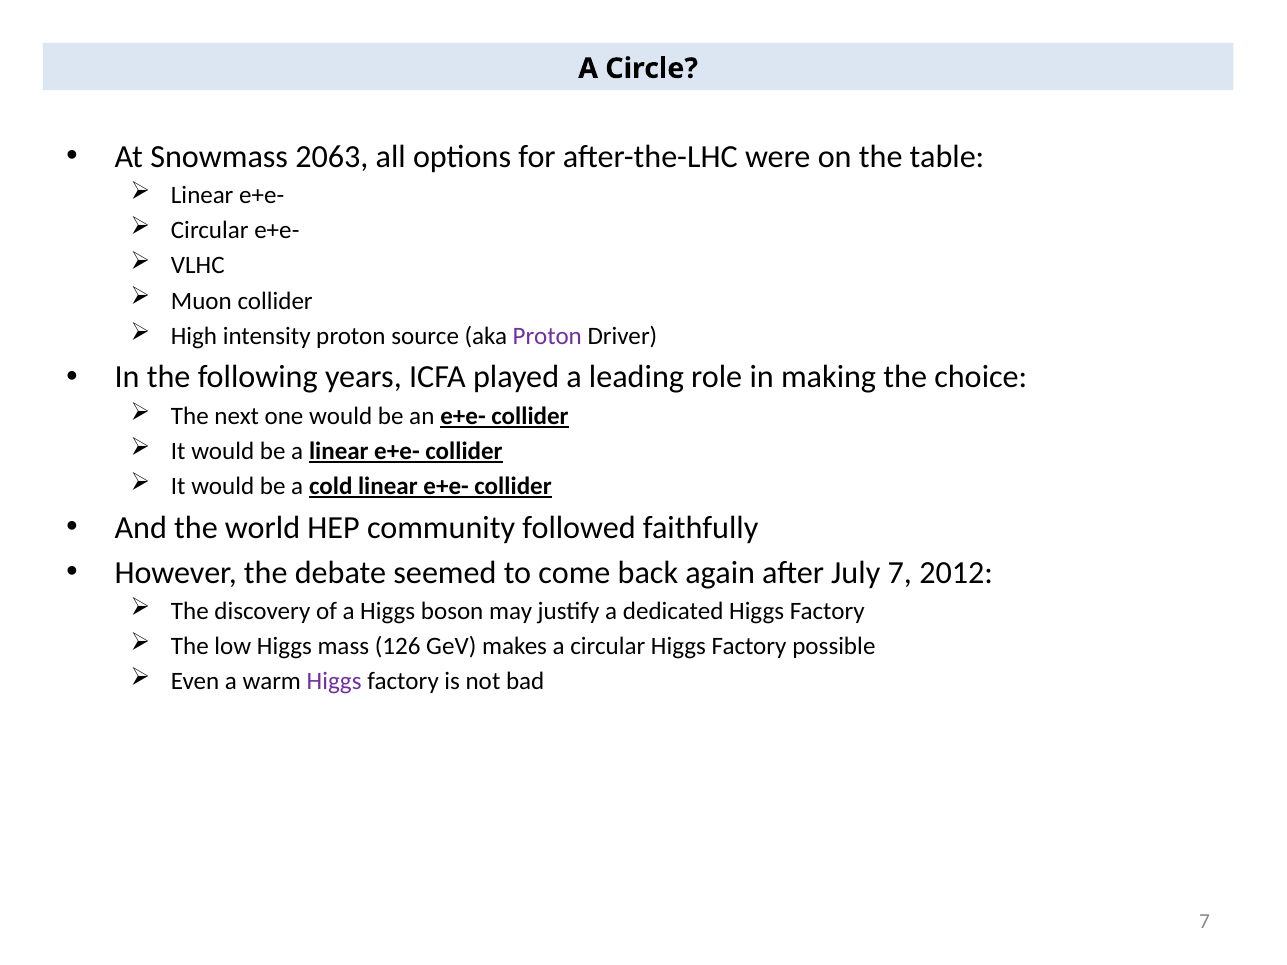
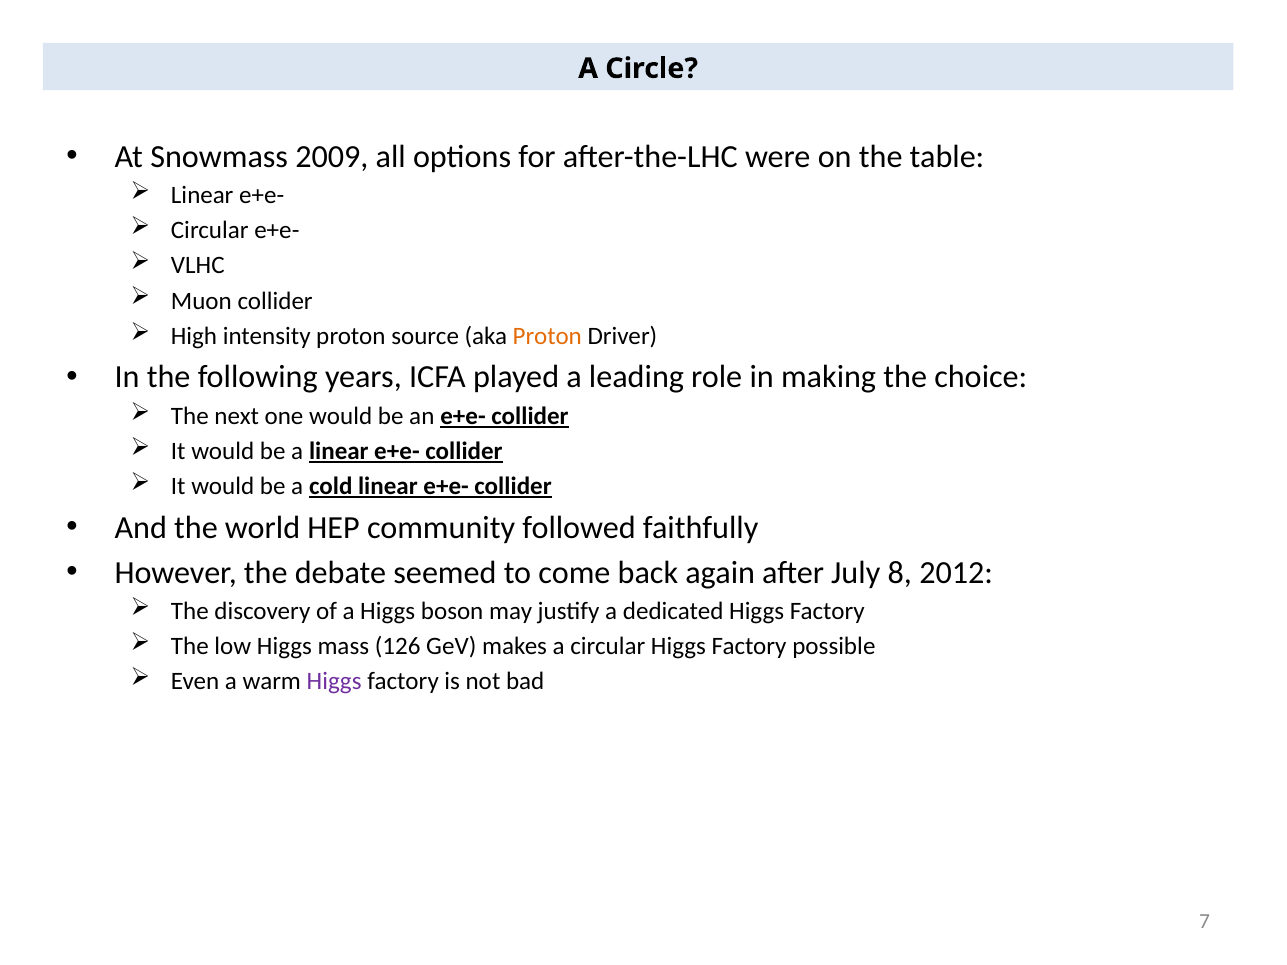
2063: 2063 -> 2009 (332, 157)
Proton colour: purple -> orange (547, 336)
July 7: 7 -> 8 (900, 573)
